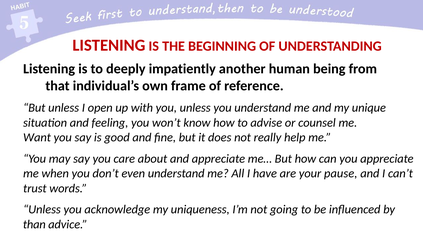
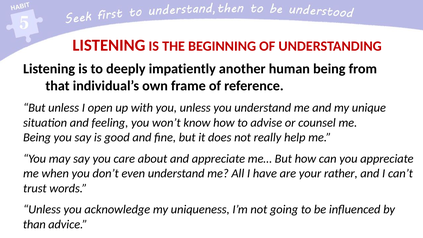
Want: Want -> Being (37, 138)
pause: pause -> rather (341, 173)
